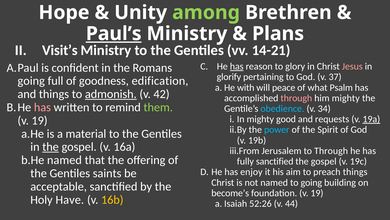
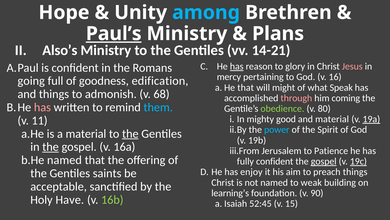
among colour: light green -> light blue (206, 12)
Visit’s: Visit’s -> Also’s (60, 50)
glorify: glorify -> mercy (229, 77)
37: 37 -> 16 (335, 77)
with: with -> that (246, 87)
peace: peace -> might (284, 87)
Psalm: Psalm -> Speak (341, 87)
admonish underline: present -> none (111, 94)
42: 42 -> 68 (162, 94)
him mighty: mighty -> coming (346, 98)
them colour: light green -> light blue (158, 107)
obedience colour: light blue -> light green (282, 108)
34: 34 -> 80 (324, 108)
and requests: requests -> material (332, 119)
19: 19 -> 11 (40, 120)
the underline: none -> present (130, 133)
to Through: Through -> Patience (331, 150)
fully sanctified: sanctified -> confident (275, 161)
gospel underline: none -> present (324, 161)
19c underline: none -> present (358, 161)
to going: going -> weak (311, 182)
become’s: become’s -> learning’s (230, 193)
foundation v 19: 19 -> 90 (317, 193)
16b colour: yellow -> light green (112, 199)
52:26: 52:26 -> 52:45 (260, 203)
44: 44 -> 15 (291, 203)
